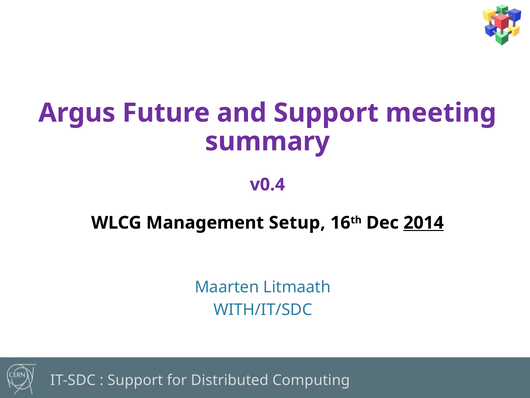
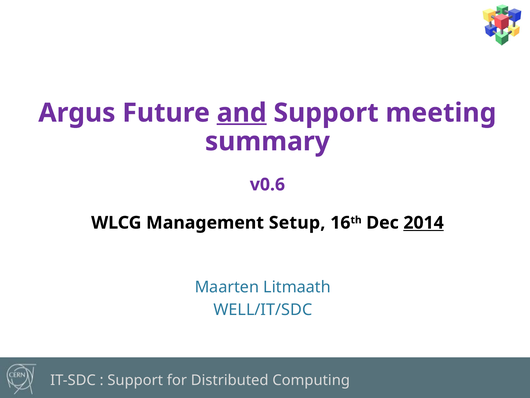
and underline: none -> present (242, 113)
v0.4: v0.4 -> v0.6 (267, 184)
WITH/IT/SDC: WITH/IT/SDC -> WELL/IT/SDC (263, 309)
